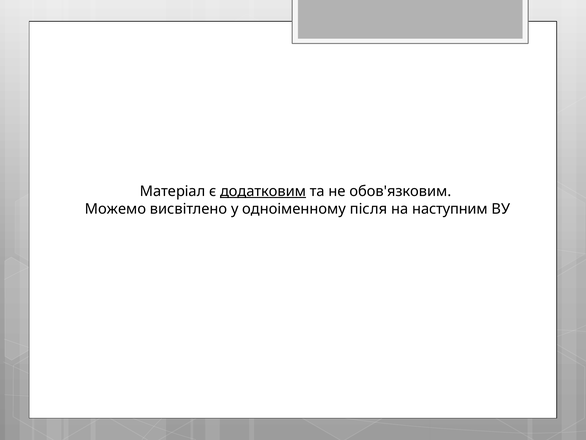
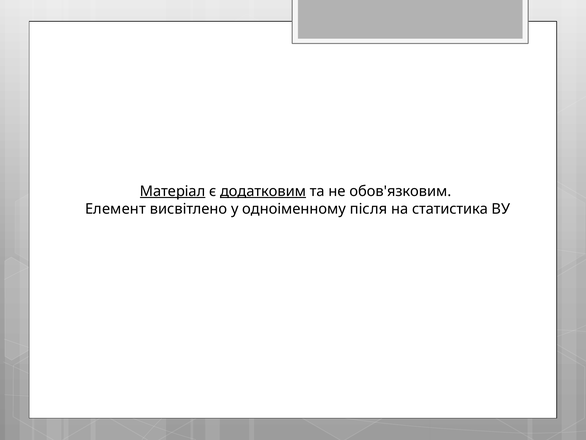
Матеріал underline: none -> present (173, 191)
Можемо: Можемо -> Елемент (115, 209)
наступним: наступним -> статистика (450, 209)
